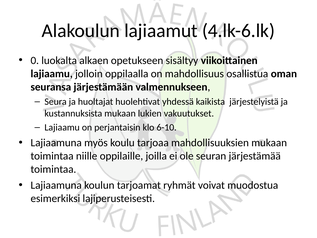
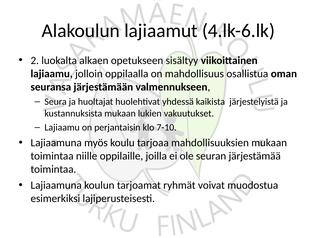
0: 0 -> 2 (35, 60)
6-10: 6-10 -> 7-10 (167, 127)
